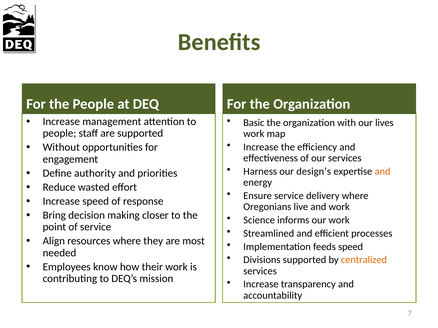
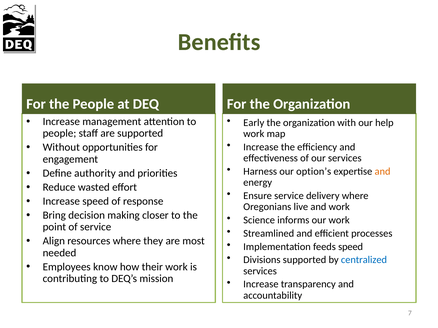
Basic: Basic -> Early (254, 123)
lives: lives -> help (384, 123)
design’s: design’s -> option’s (314, 172)
centralized colour: orange -> blue (364, 260)
